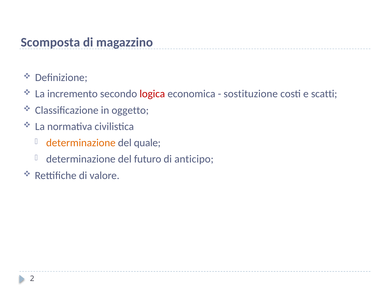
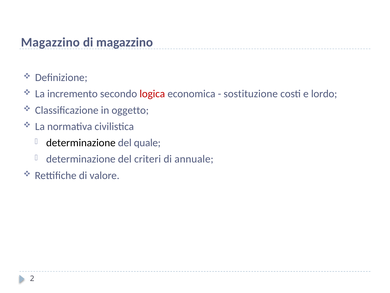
Scomposta: Scomposta -> Magazzino (50, 42)
scatti: scatti -> lordo (324, 94)
determinazione colour: orange -> black (81, 143)
futuro: futuro -> criteri (148, 159)
anticipo: anticipo -> annuale (194, 159)
